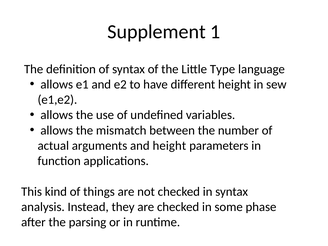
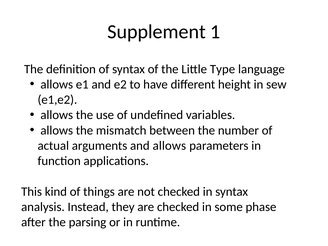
and height: height -> allows (169, 146)
